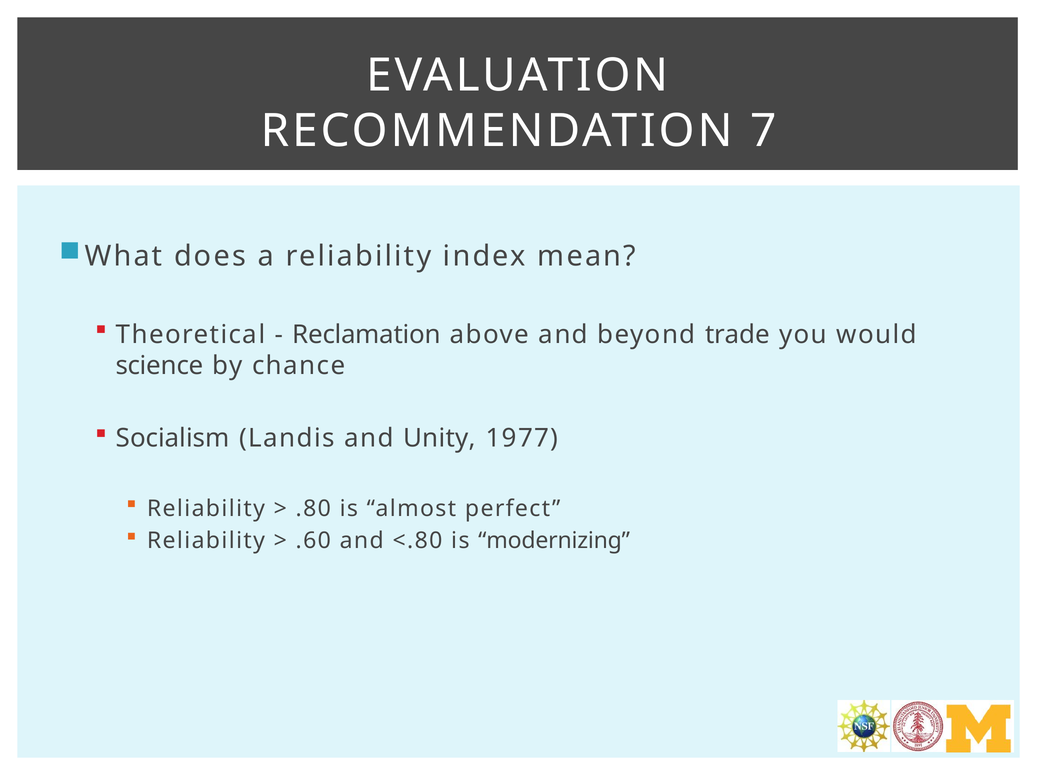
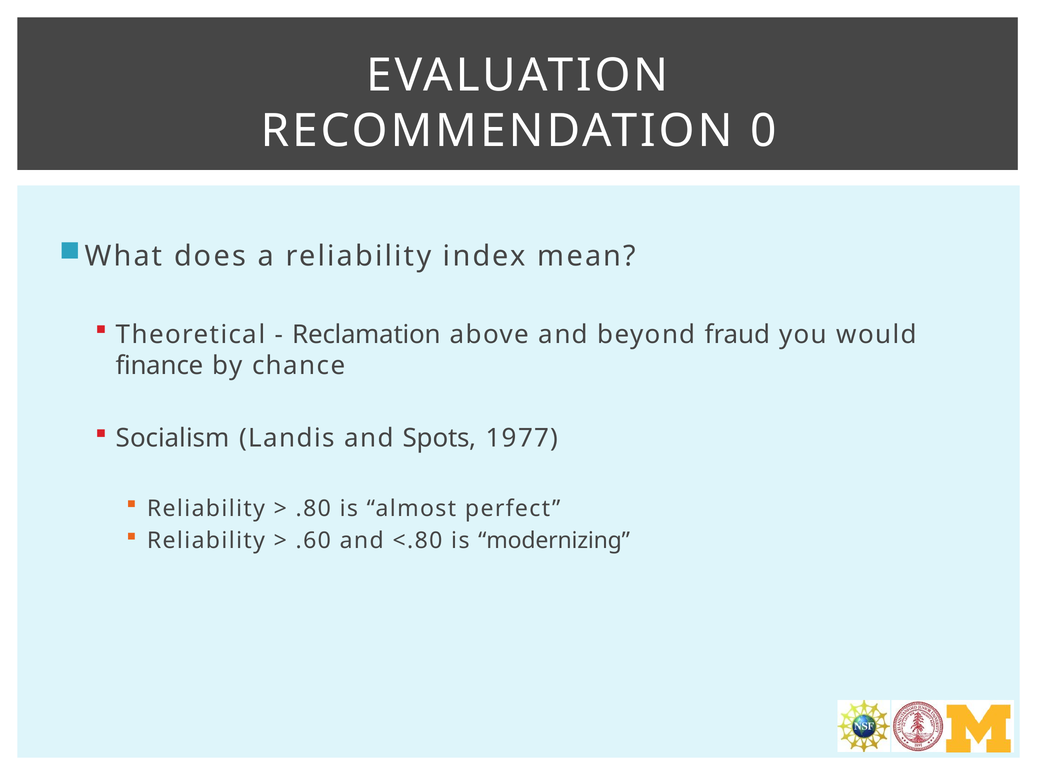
7: 7 -> 0 (764, 131)
trade: trade -> fraud (737, 335)
science: science -> finance (159, 366)
Unity: Unity -> Spots (440, 439)
